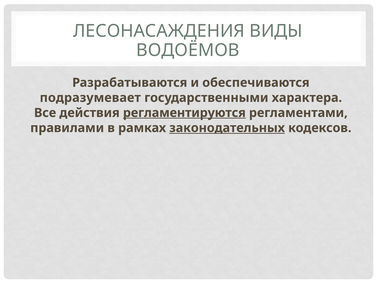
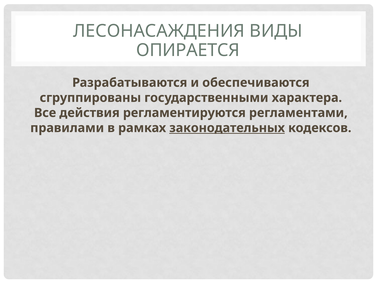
ВОДОЁМОВ: ВОДОЁМОВ -> ОПИРАЕТСЯ (188, 50)
подразумевает: подразумевает -> сгруппированы (90, 98)
регламентируются underline: present -> none (184, 113)
